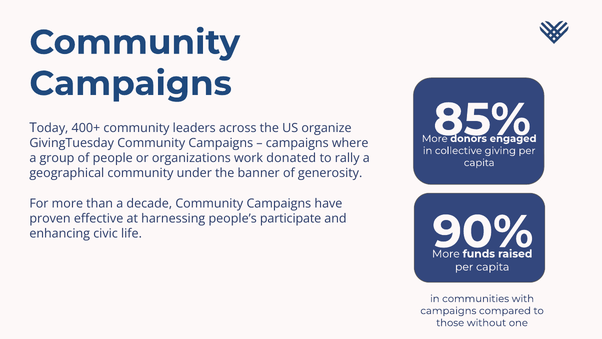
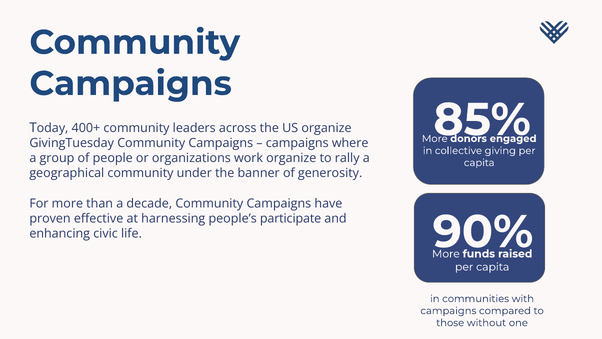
work donated: donated -> organize (291, 158)
